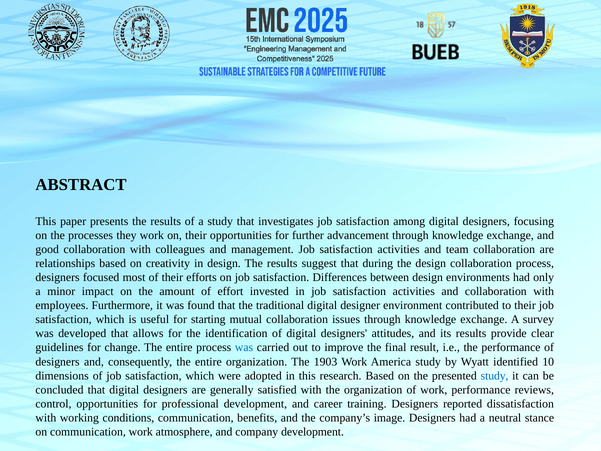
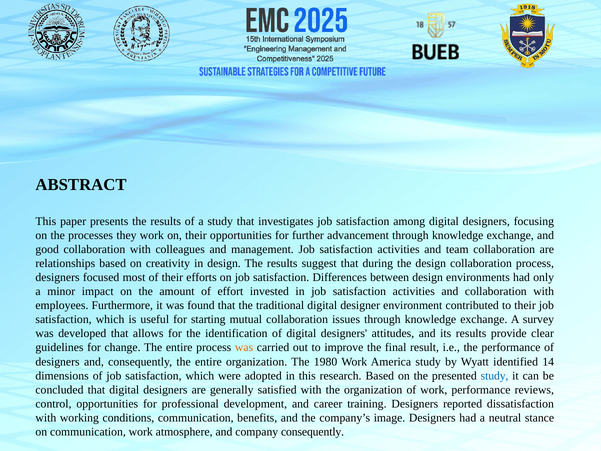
was colour: blue -> orange (244, 347)
1903: 1903 -> 1980 (326, 361)
10: 10 -> 14 (548, 361)
company development: development -> consequently (313, 432)
